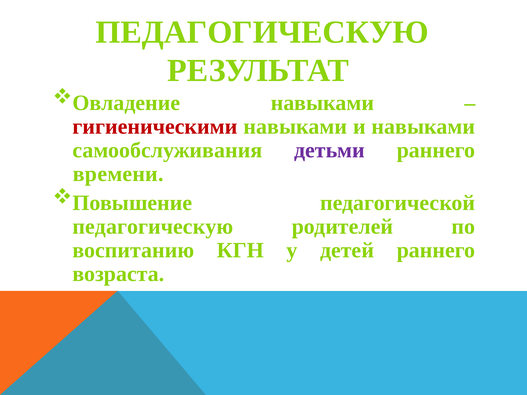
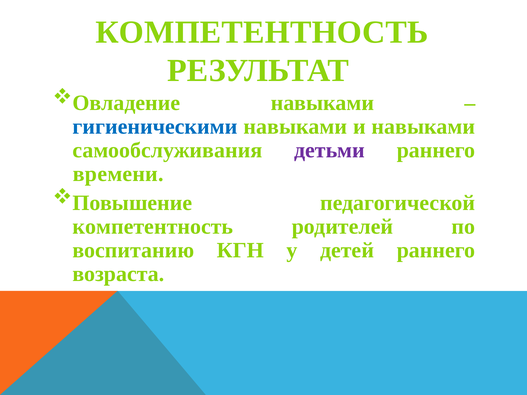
ПЕДАГОГИЧЕСКУЮ: ПЕДАГОГИЧЕСКУЮ -> КОМПЕТЕНТНОСТЬ (262, 32)
гигиеническими colour: red -> blue (155, 127)
педагогическую: педагогическую -> компетентность (153, 227)
